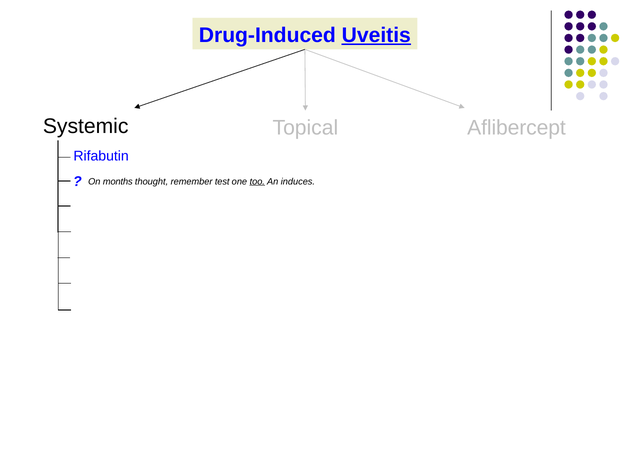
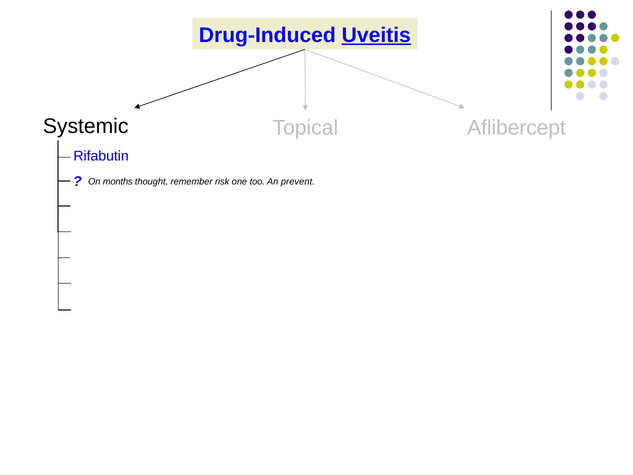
test: test -> risk (222, 181)
too underline: present -> none (257, 181)
induces: induces -> prevent (298, 181)
